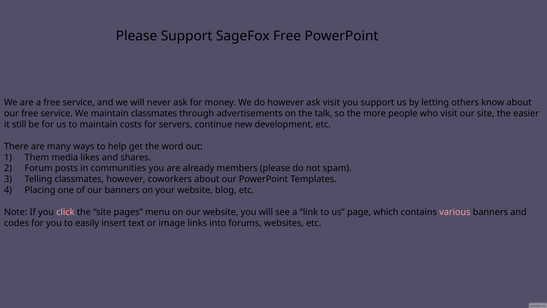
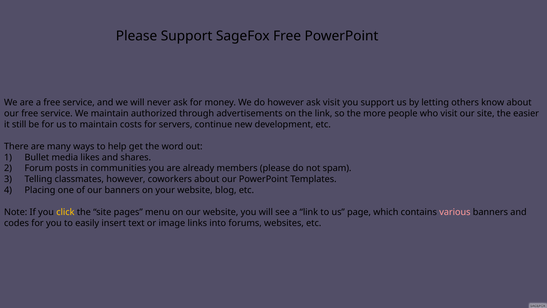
maintain classmates: classmates -> authorized (154, 113)
the talk: talk -> link (324, 113)
Them: Them -> Bullet (37, 157)
click colour: pink -> yellow (65, 212)
